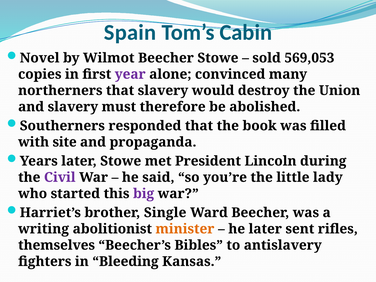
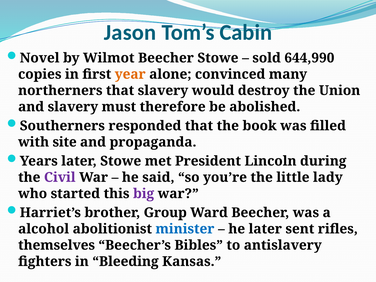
Spain: Spain -> Jason (130, 33)
569,053: 569,053 -> 644,990 (309, 58)
year colour: purple -> orange (130, 74)
Single: Single -> Group (165, 213)
writing: writing -> alcohol (44, 229)
minister colour: orange -> blue (185, 229)
